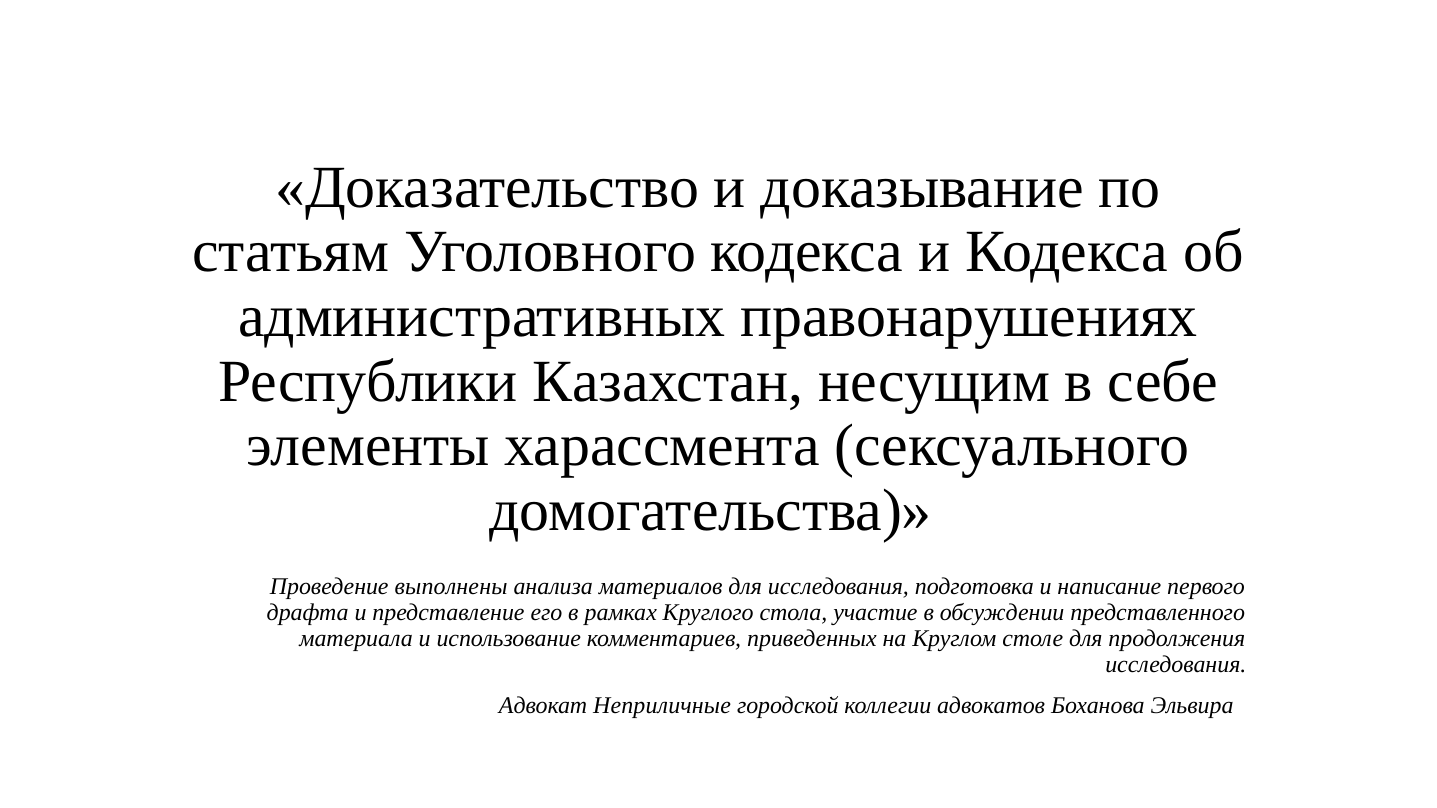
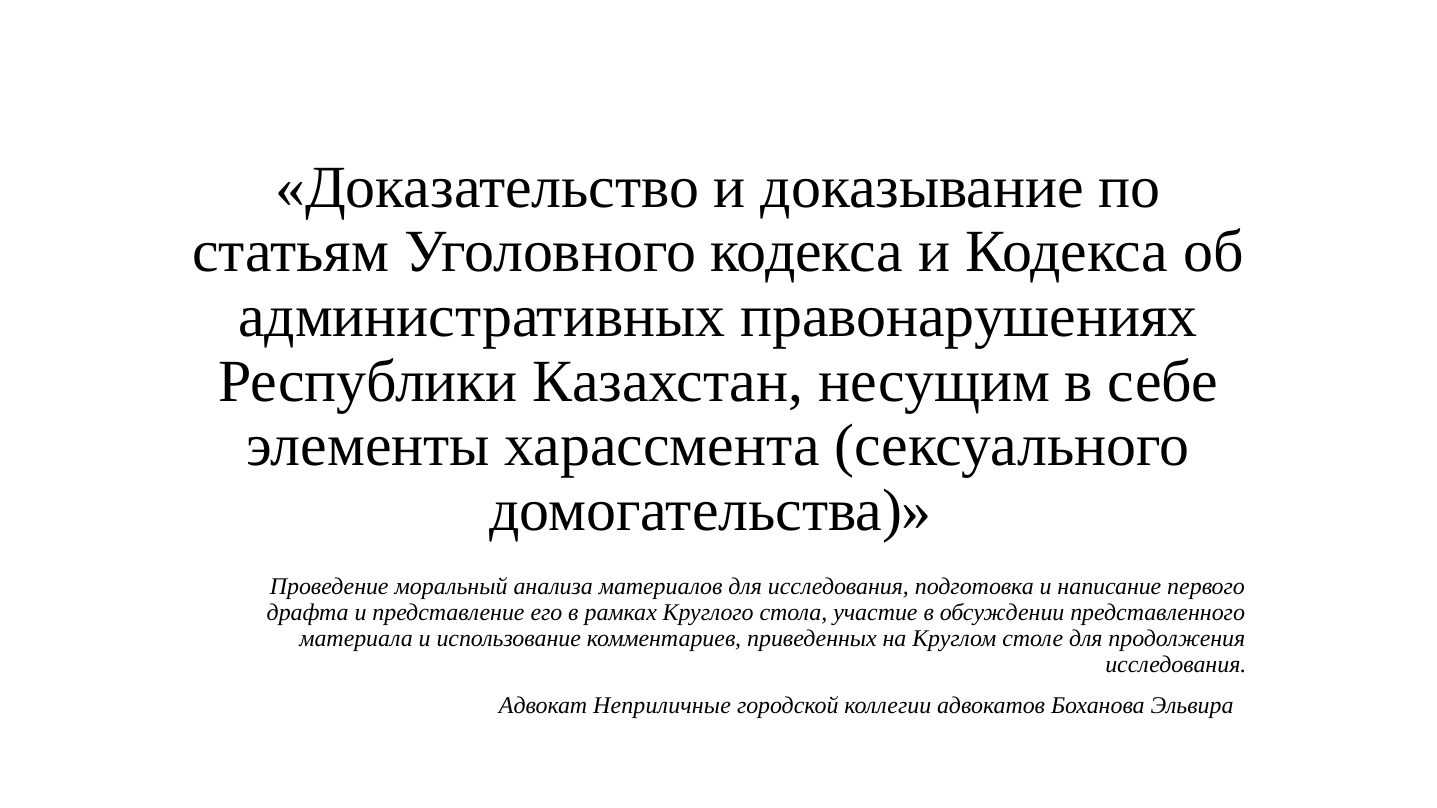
выполнены: выполнены -> моральный (451, 587)
